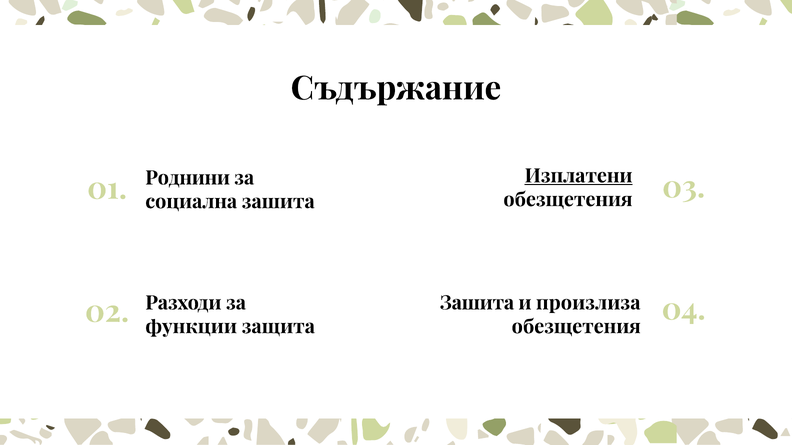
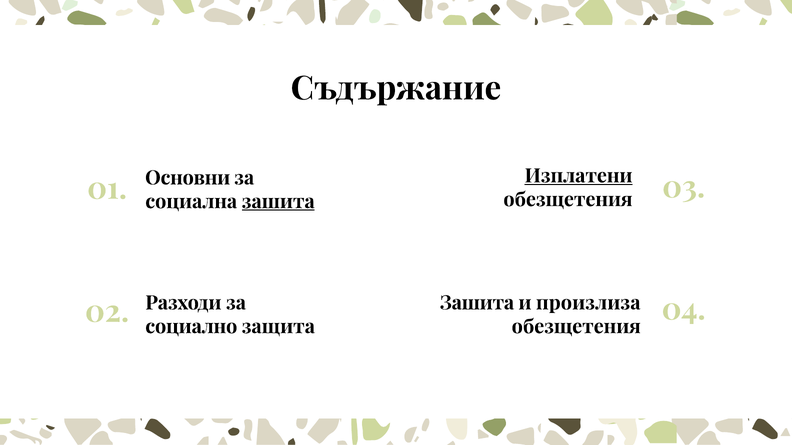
Роднини: Роднини -> Основни (188, 178)
зашита underline: none -> present (278, 202)
функции: функции -> социално (191, 327)
